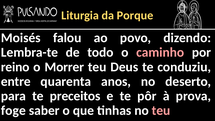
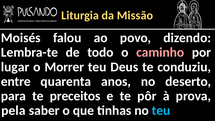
Porque: Porque -> Missão (135, 15)
reino: reino -> lugar (15, 67)
foge: foge -> pela (13, 110)
teu colour: pink -> light blue (161, 110)
